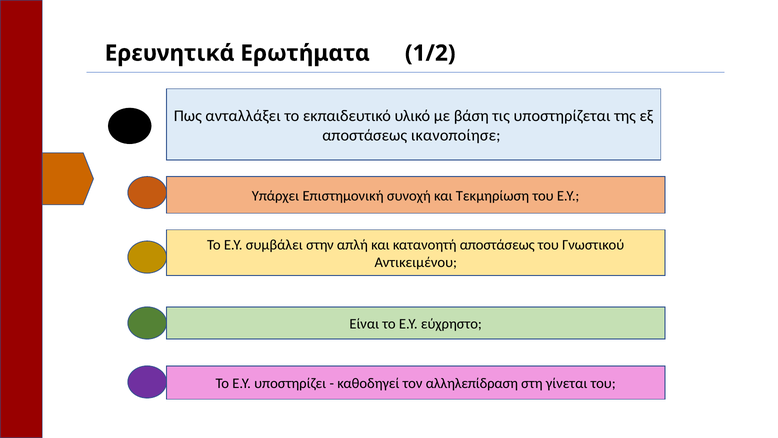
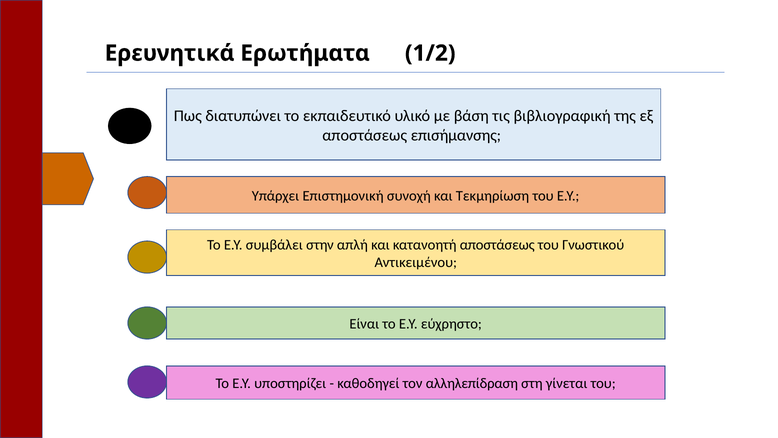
ανταλλάξει: ανταλλάξει -> διατυπώνει (243, 116)
υποστηρίζεται: υποστηρίζεται -> βιβλιογραφική (562, 116)
ικανοποίησε: ικανοποίησε -> επισήμανσης (456, 135)
